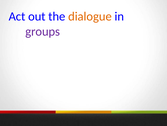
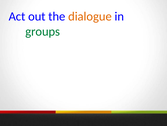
groups colour: purple -> green (43, 31)
